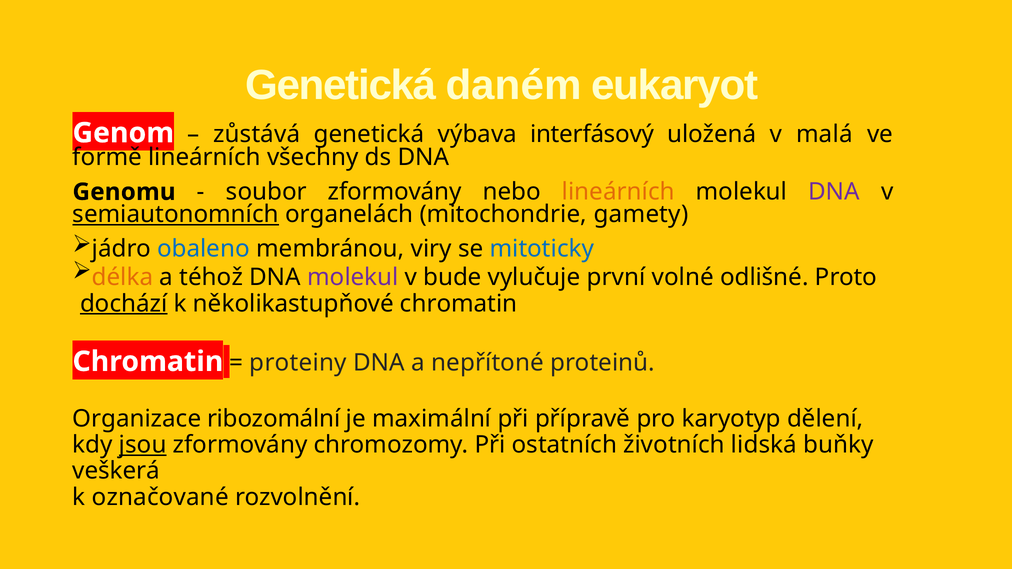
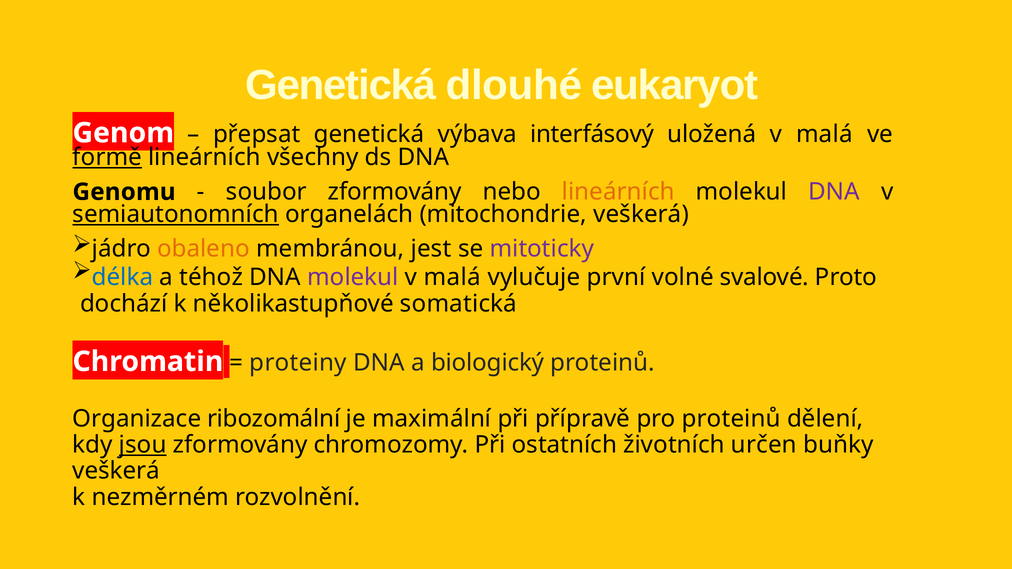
daném: daném -> dlouhé (514, 85)
zůstává: zůstává -> přepsat (257, 134)
formě underline: none -> present (107, 157)
mitochondrie gamety: gamety -> veškerá (641, 214)
obaleno colour: blue -> orange (203, 249)
viry: viry -> jest (431, 249)
mitoticky colour: blue -> purple (542, 249)
délka colour: orange -> blue (122, 277)
bude: bude -> malá (452, 277)
odlišné: odlišné -> svalové (764, 277)
dochází underline: present -> none (124, 304)
několikastupňové chromatin: chromatin -> somatická (458, 304)
nepřítoné: nepřítoné -> biologický (488, 363)
pro karyotyp: karyotyp -> proteinů (731, 419)
lidská: lidská -> určen (764, 445)
označované: označované -> nezměrném (160, 497)
